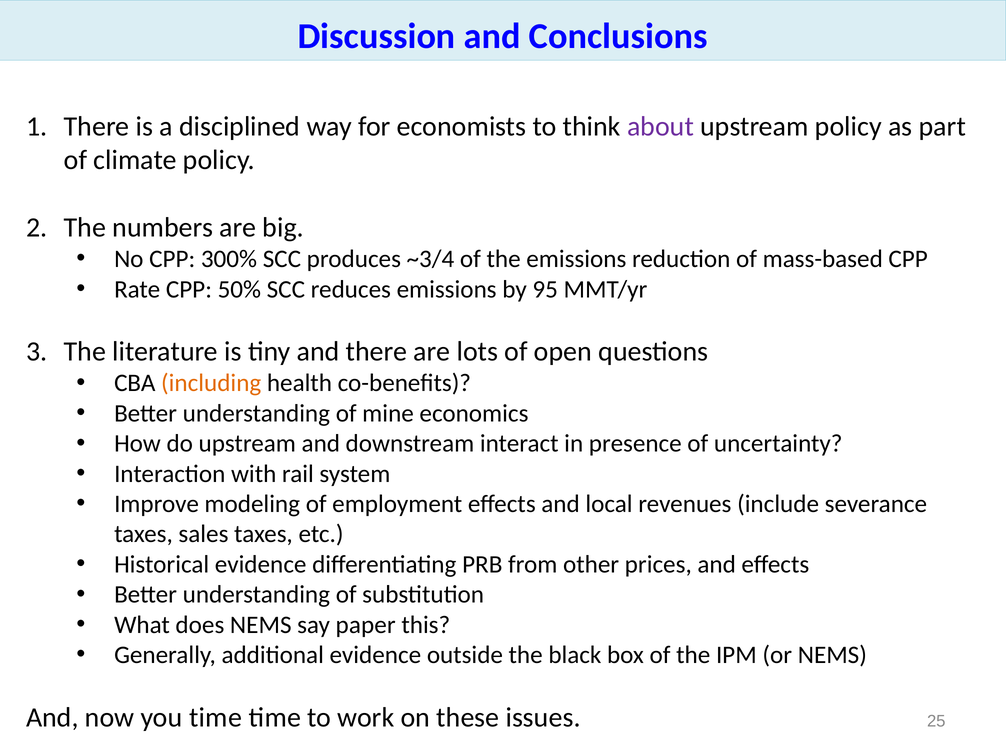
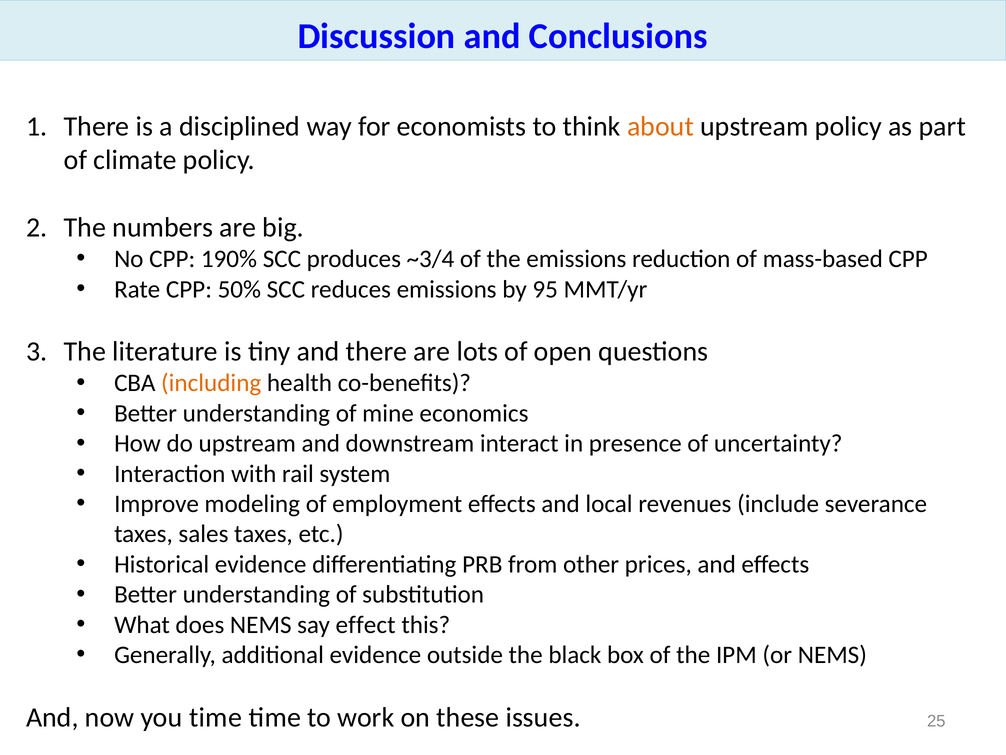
about colour: purple -> orange (660, 127)
300%: 300% -> 190% (229, 259)
paper: paper -> effect (366, 624)
